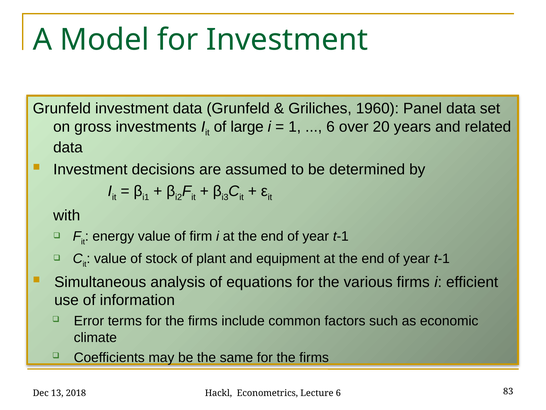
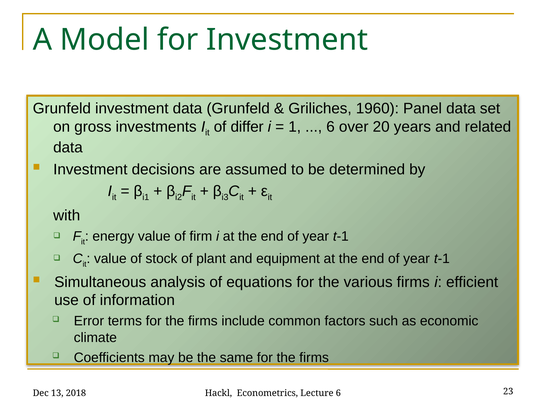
large: large -> differ (247, 127)
83: 83 -> 23 (508, 391)
